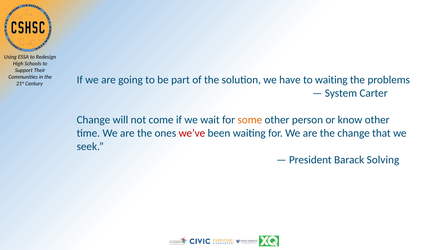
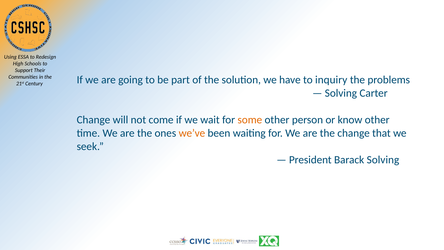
to waiting: waiting -> inquiry (331, 80)
System: System -> Solving (341, 93)
we’ve colour: red -> orange (192, 133)
